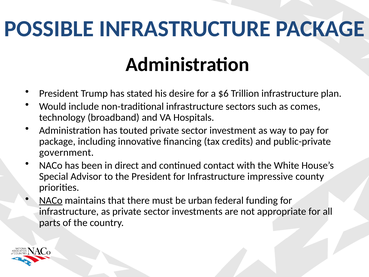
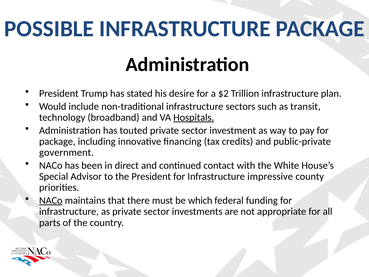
$6: $6 -> $2 (223, 93)
comes: comes -> transit (305, 106)
Hospitals underline: none -> present (194, 117)
urban: urban -> which (200, 200)
